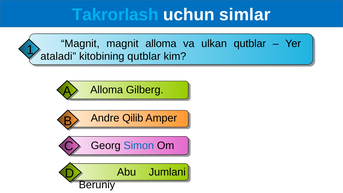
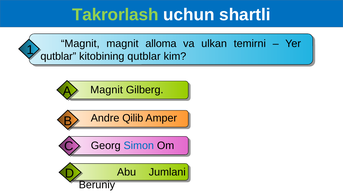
Takrorlash colour: light blue -> light green (115, 15)
simlar: simlar -> shartli (245, 15)
ulkan qutblar: qutblar -> temirni (250, 44)
ataladi: ataladi -> qutblar (58, 56)
Alloma: Alloma -> Magnit (107, 90)
